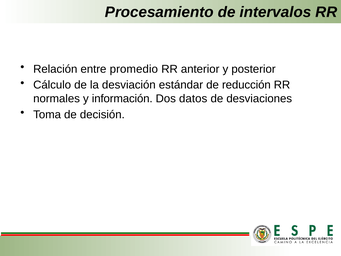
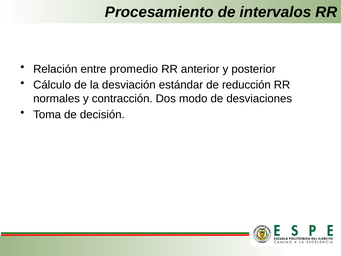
información: información -> contracción (122, 99)
datos: datos -> modo (193, 99)
